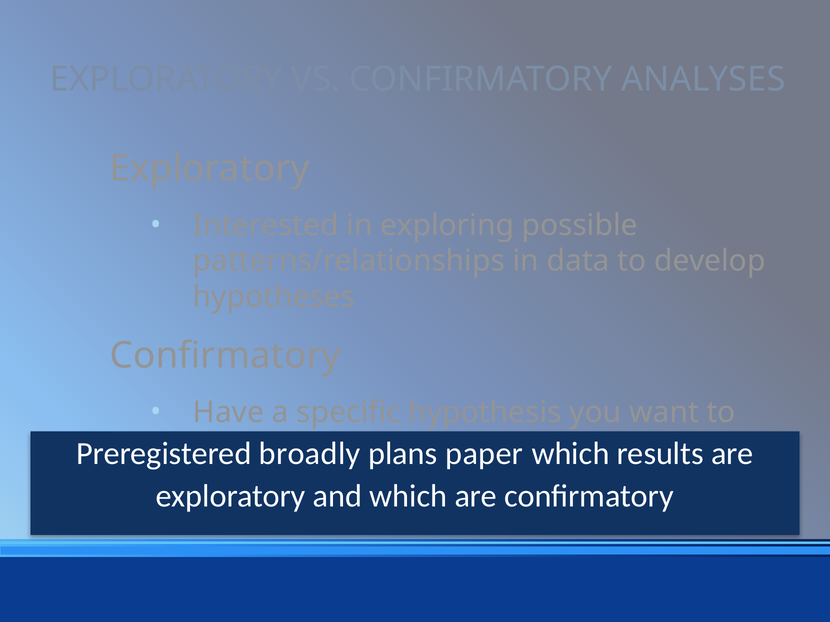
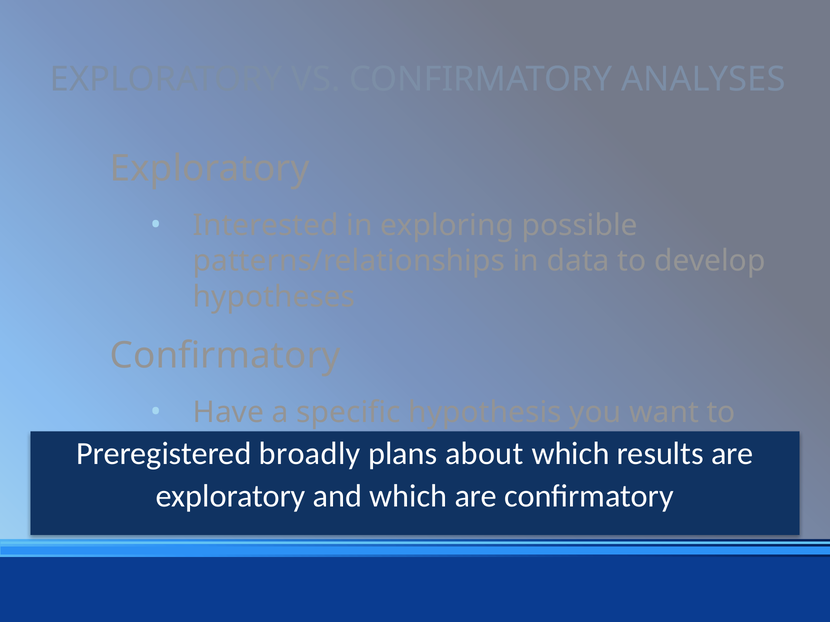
paper: paper -> about (484, 454)
